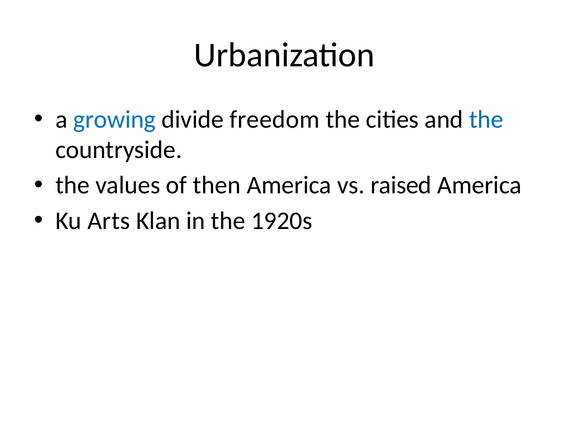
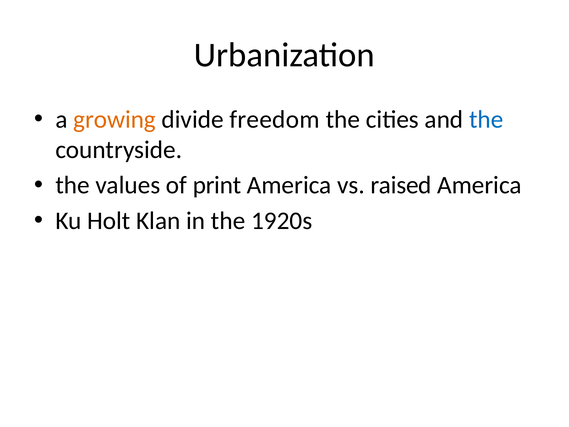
growing colour: blue -> orange (115, 119)
then: then -> print (217, 185)
Arts: Arts -> Holt (109, 221)
